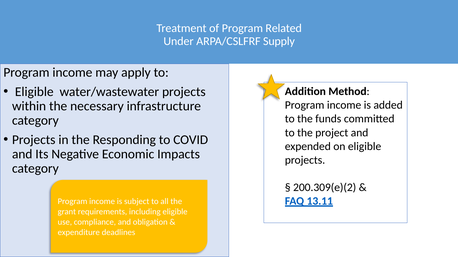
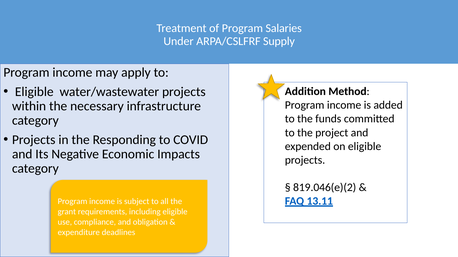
Related: Related -> Salaries (284, 28)
200.309(e)(2: 200.309(e)(2 -> 819.046(e)(2 (325, 188)
